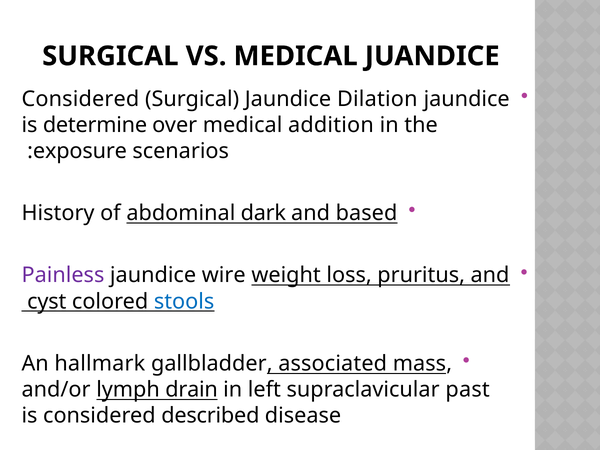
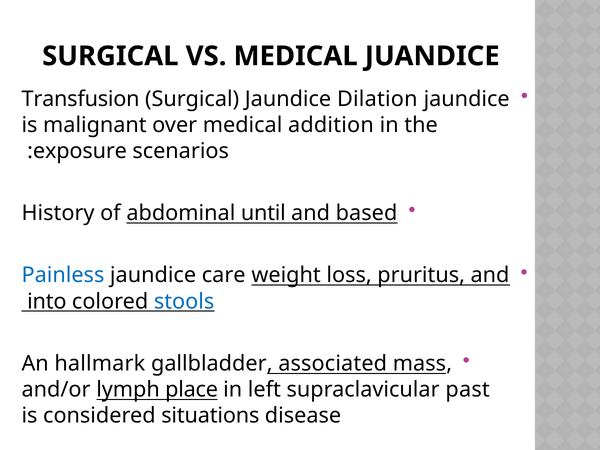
Considered: Considered -> Transfusion (81, 99)
determine: determine -> malignant (95, 125)
dark: dark -> until (263, 213)
Painless colour: purple -> blue (63, 275)
wire: wire -> care (224, 275)
cyst: cyst -> into (47, 301)
drain: drain -> place (192, 390)
described: described -> situations (210, 416)
